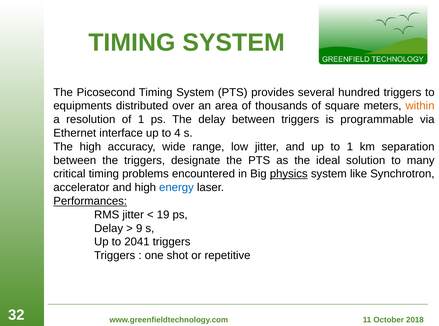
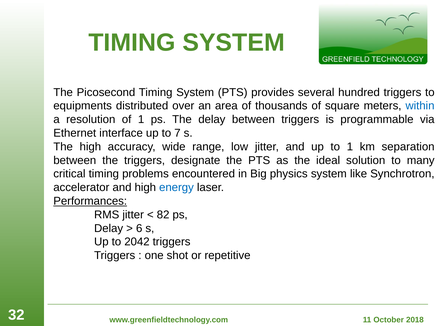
within colour: orange -> blue (420, 106)
4: 4 -> 7 (177, 133)
physics underline: present -> none (289, 174)
19: 19 -> 82 (163, 215)
9: 9 -> 6 (139, 228)
2041: 2041 -> 2042 (137, 242)
